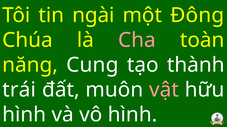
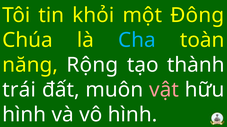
ngài: ngài -> khỏi (93, 15)
Cha colour: pink -> light blue (137, 40)
Cung: Cung -> Rộng (92, 65)
